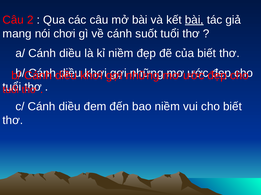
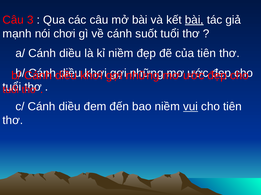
2: 2 -> 3 (30, 20)
mang: mang -> mạnh (17, 34)
của biết: biết -> tiên (207, 54)
vui underline: none -> present (191, 107)
cho biết: biết -> tiên (232, 107)
